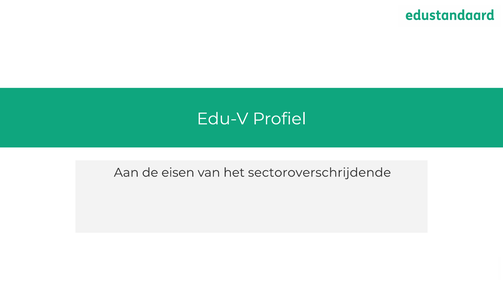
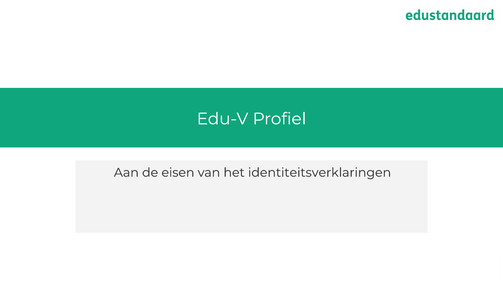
sectoroverschrijdende: sectoroverschrijdende -> identiteitsverklaringen (320, 173)
